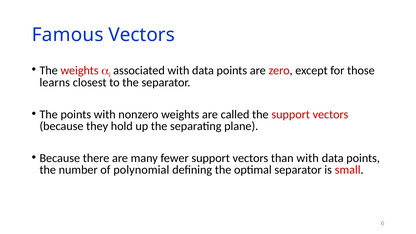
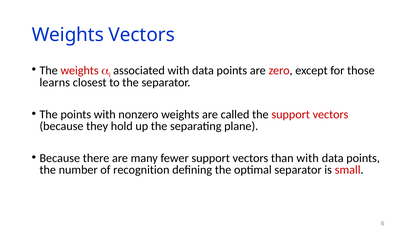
Famous: Famous -> Weights (68, 35)
polynomial: polynomial -> recognition (141, 170)
